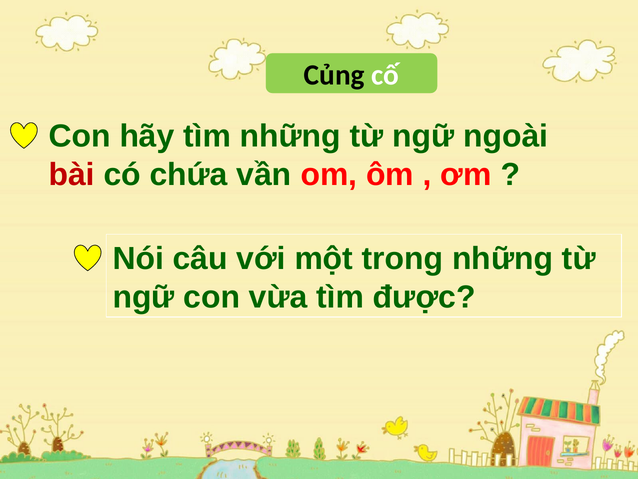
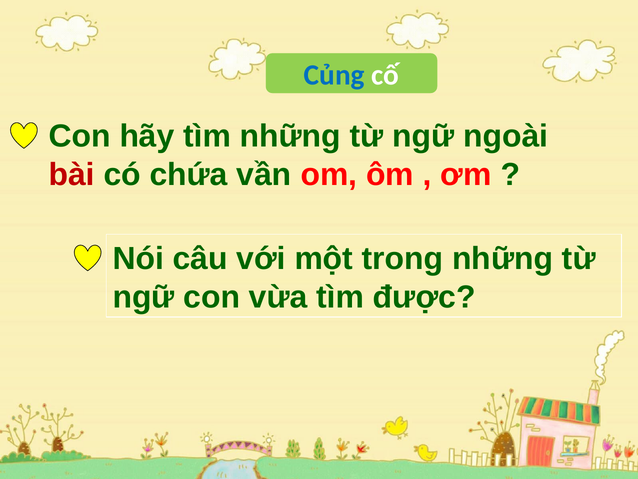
Củng colour: black -> blue (334, 75)
